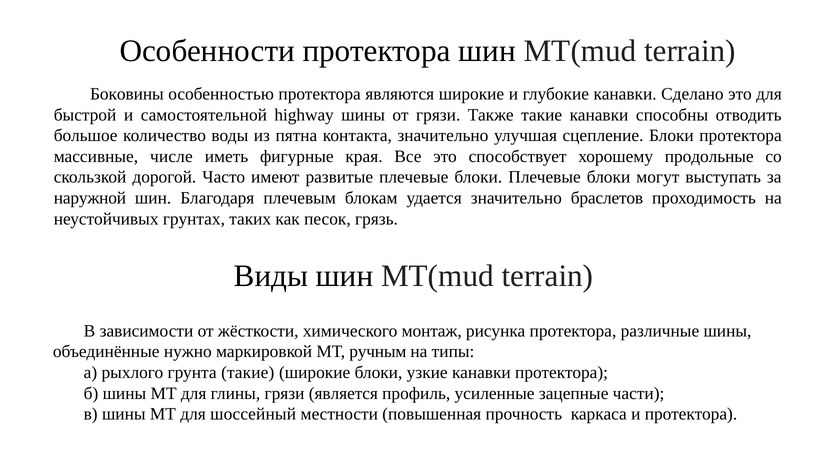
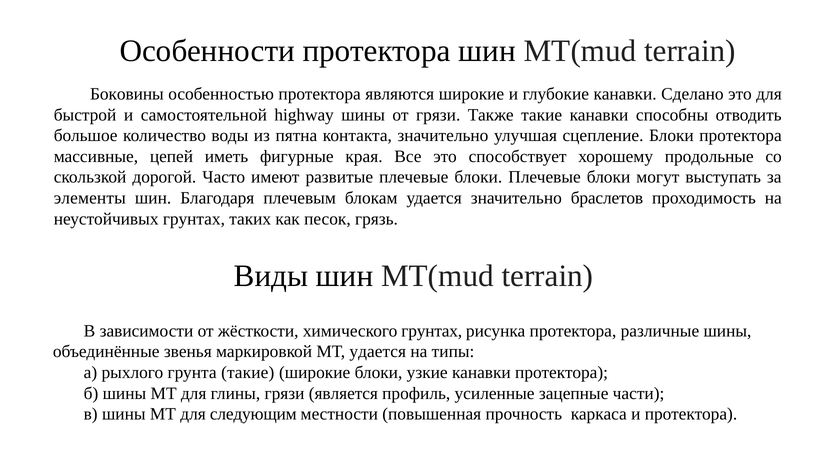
числе: числе -> цепей (172, 156)
наружной: наружной -> элементы (90, 198)
химического монтаж: монтаж -> грунтах (432, 331)
нужно: нужно -> звенья (188, 352)
МТ ручным: ручным -> удается (378, 352)
шоссейный: шоссейный -> следующим (253, 414)
